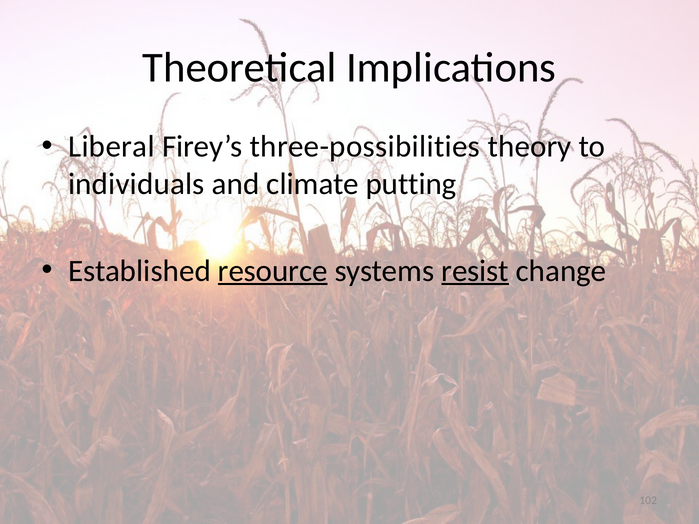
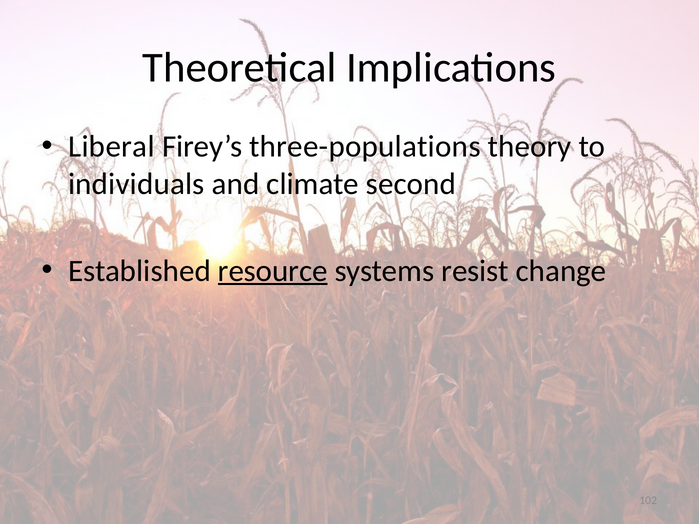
three-possibilities: three-possibilities -> three-populations (365, 147)
putting: putting -> second (411, 184)
resist underline: present -> none (475, 271)
